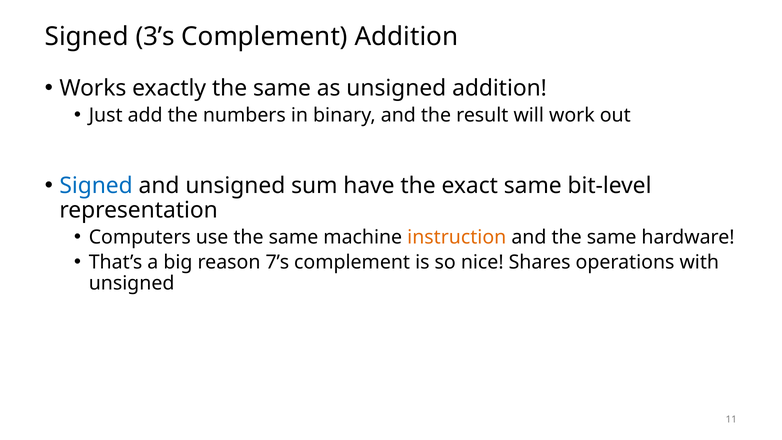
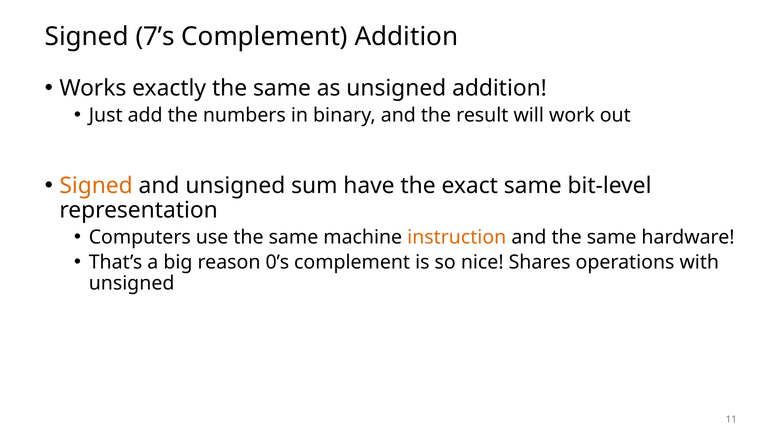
3’s: 3’s -> 7’s (155, 36)
Signed colour: blue -> orange (96, 185)
7’s: 7’s -> 0’s (277, 262)
